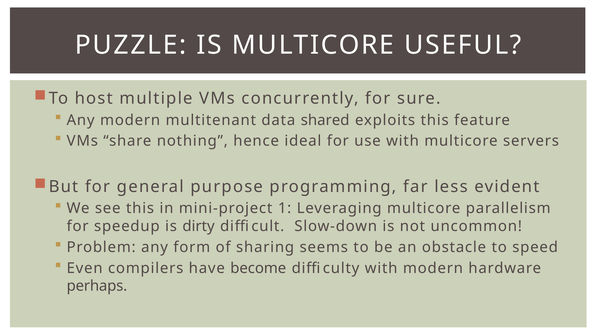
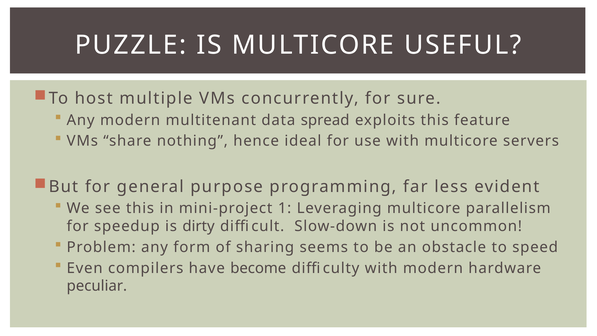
shared: shared -> spread (325, 120)
perhaps: perhaps -> peculiar (97, 286)
